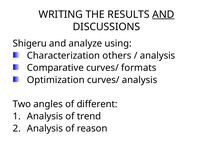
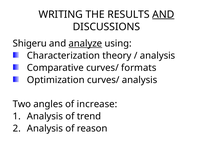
analyze underline: none -> present (85, 43)
others: others -> theory (117, 56)
different: different -> increase (97, 104)
